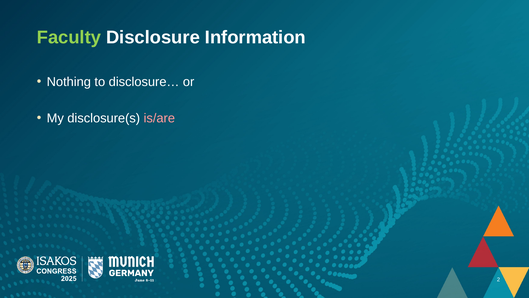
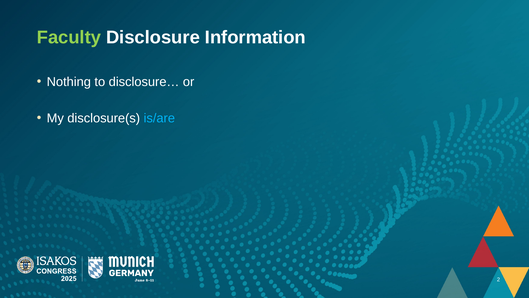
is/are colour: pink -> light blue (159, 118)
